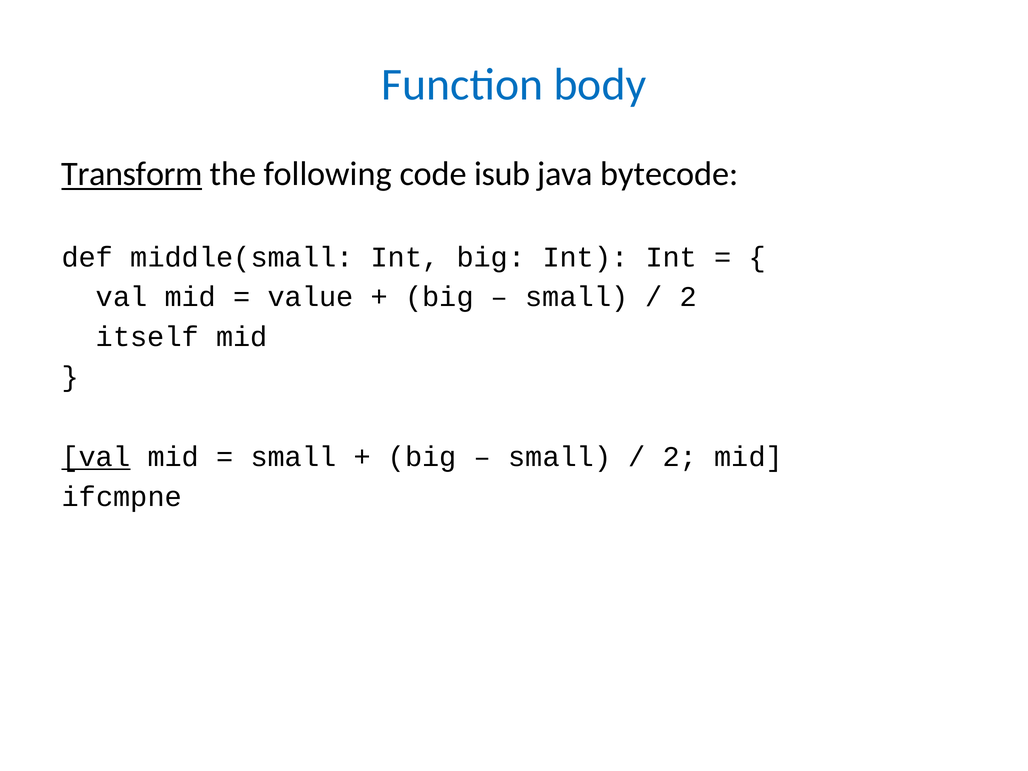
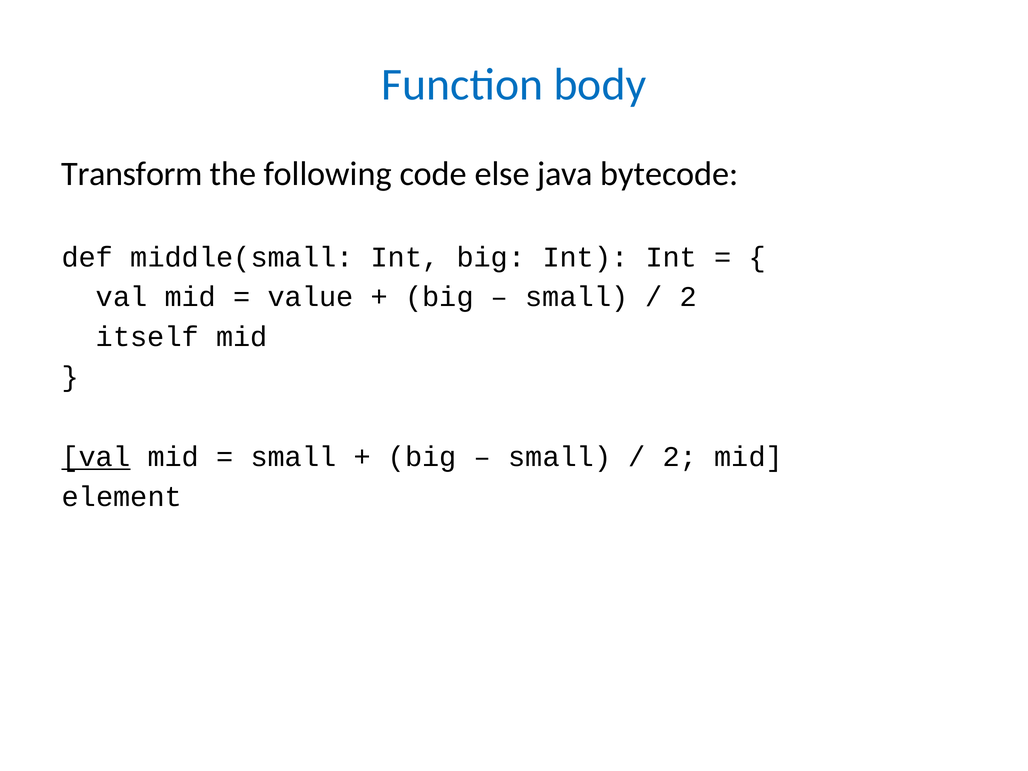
Transform underline: present -> none (132, 174)
isub: isub -> else (502, 174)
ifcmpne: ifcmpne -> element (122, 497)
